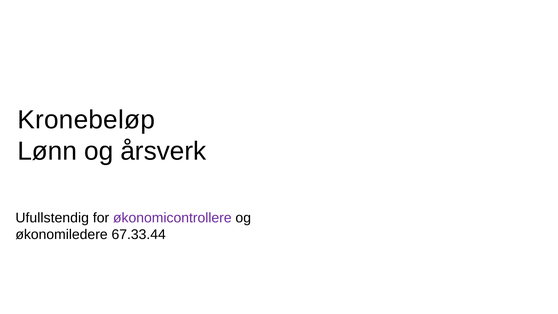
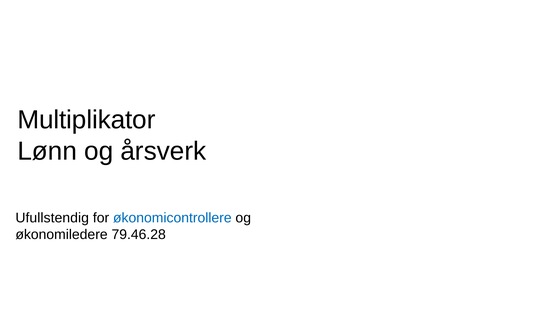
Kronebeløp: Kronebeløp -> Multiplikator (86, 120)
økonomicontrollere colour: purple -> blue (172, 218)
67.33.44: 67.33.44 -> 79.46.28 (139, 234)
